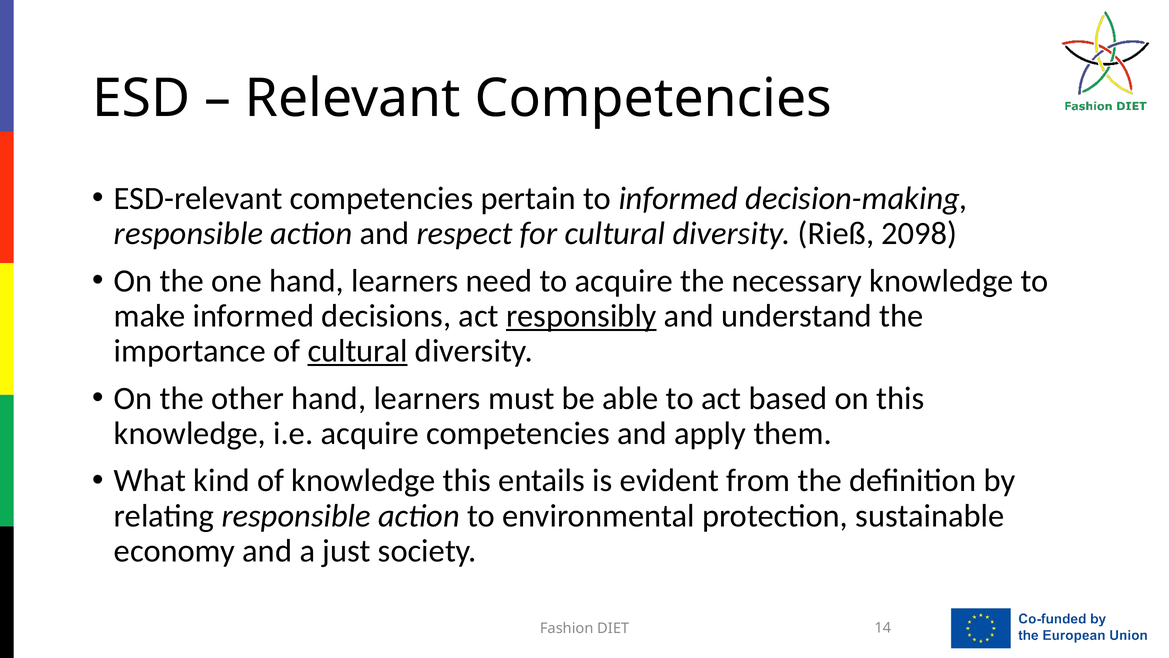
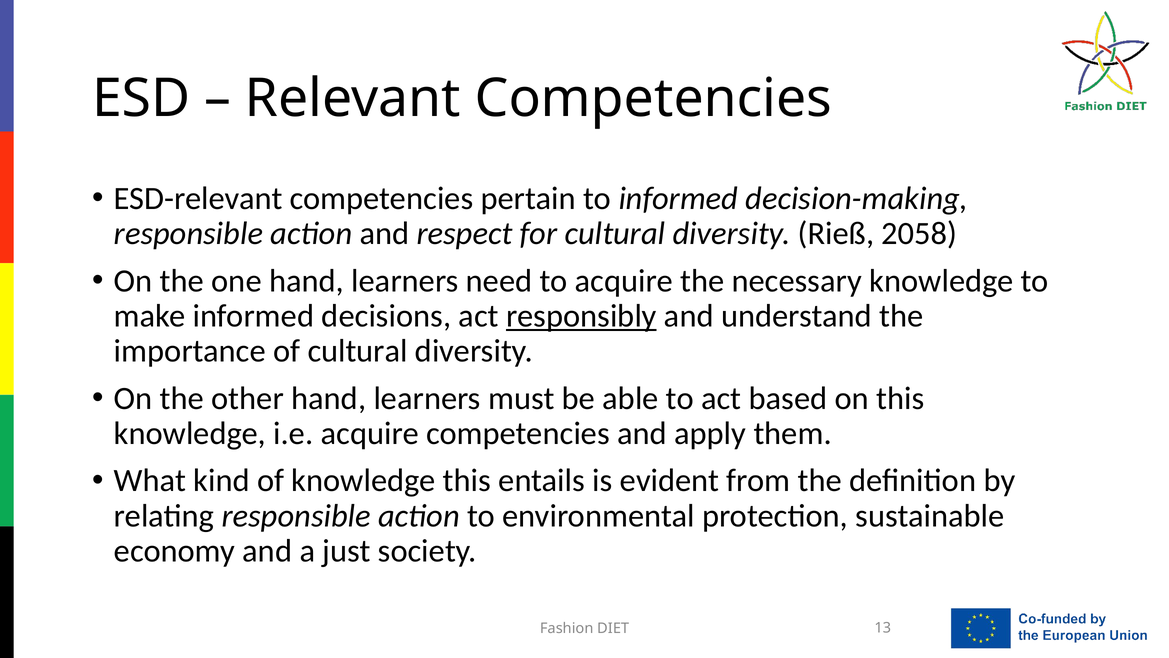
2098: 2098 -> 2058 (919, 233)
cultural underline: present -> none (358, 351)
14: 14 -> 13 (883, 628)
